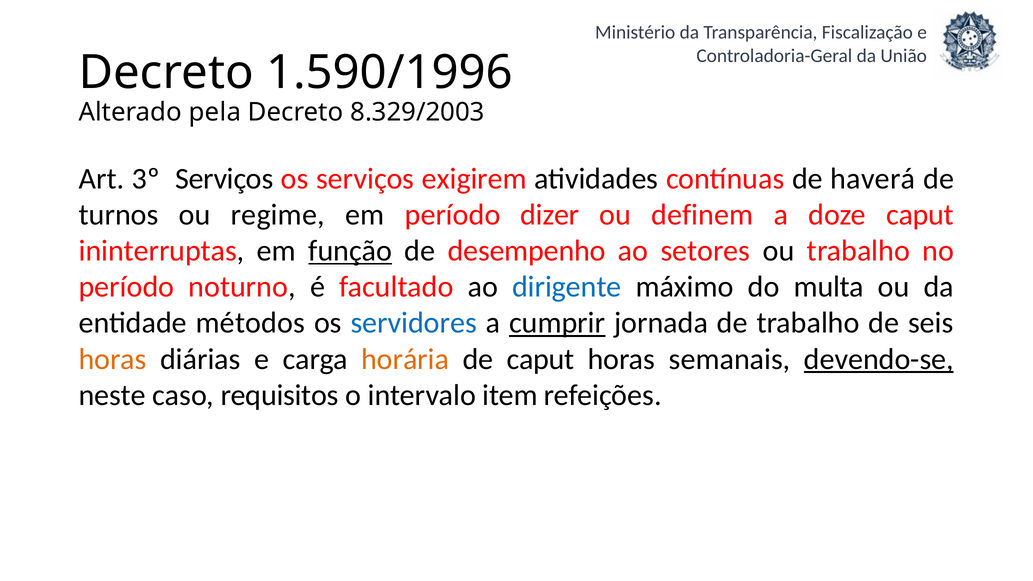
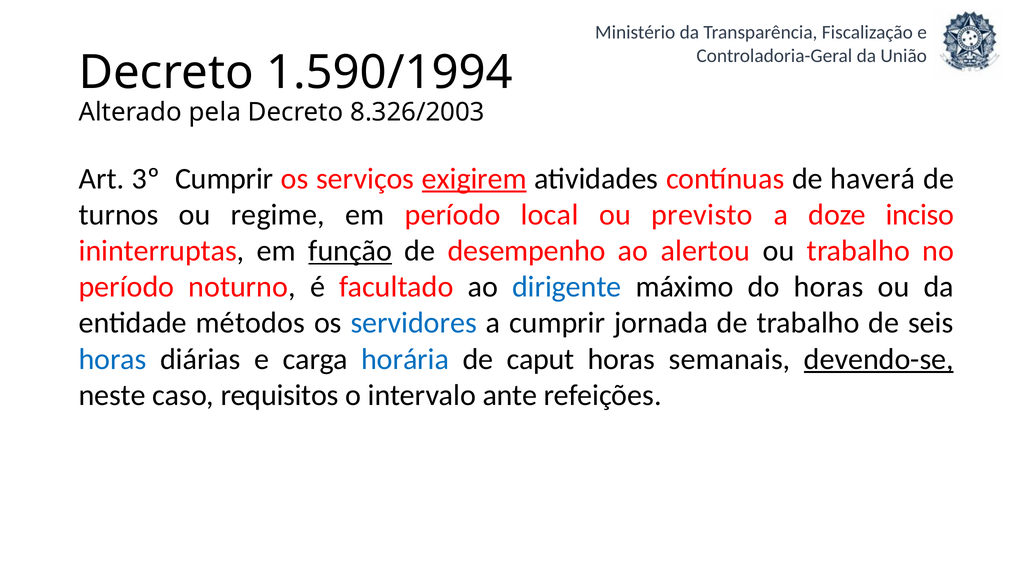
1.590/1996: 1.590/1996 -> 1.590/1994 (389, 73)
8.329/2003: 8.329/2003 -> 8.326/2003 (418, 112)
3º Serviços: Serviços -> Cumprir (224, 179)
exigirem underline: none -> present (474, 179)
dizer: dizer -> local (550, 215)
definem: definem -> previsto (702, 215)
doze caput: caput -> inciso (920, 215)
setores: setores -> alertou (705, 251)
do multa: multa -> horas (829, 287)
cumprir underline: present -> none (557, 323)
horas colour: orange -> blue (113, 359)
horária colour: orange -> blue (405, 359)
item: item -> ante (510, 395)
